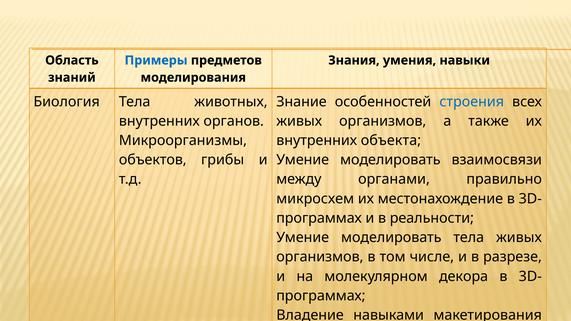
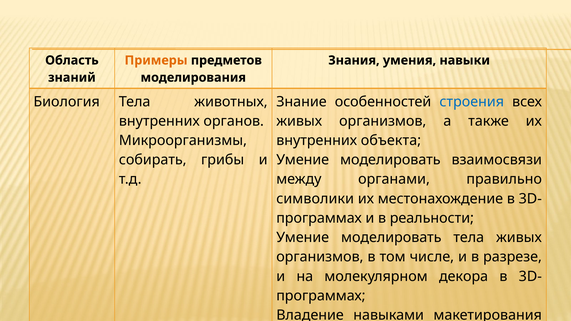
Примеры colour: blue -> orange (156, 60)
объектов: объектов -> собирать (153, 160)
микросхем: микросхем -> символики (315, 199)
